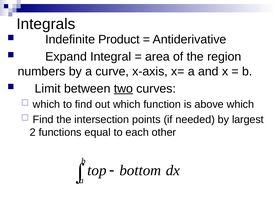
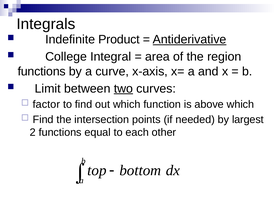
Antiderivative underline: none -> present (190, 40)
Expand: Expand -> College (66, 57)
numbers: numbers -> functions (42, 71)
which: which -> factor (46, 104)
